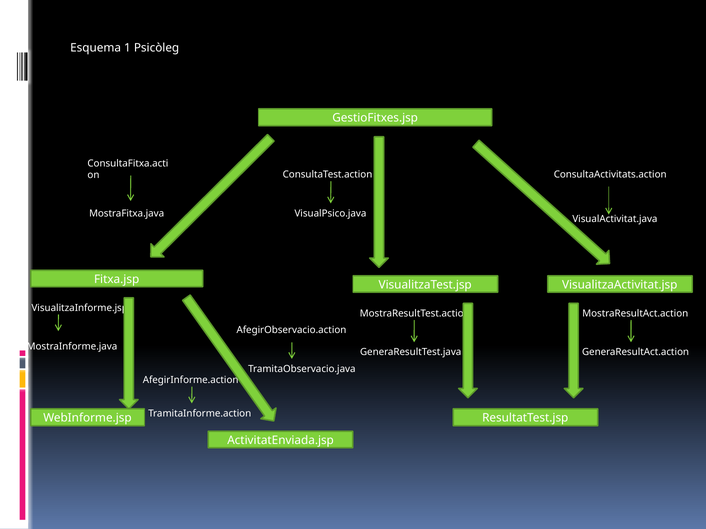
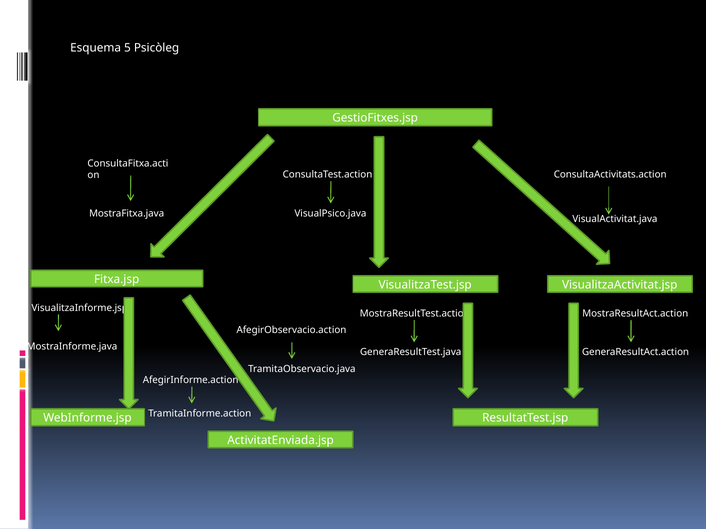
1: 1 -> 5 (127, 48)
